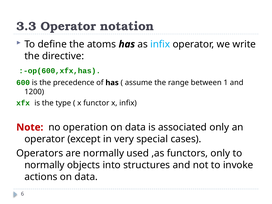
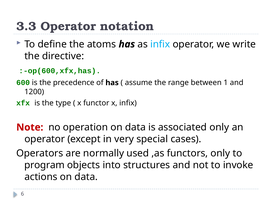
normally: normally -> program (44, 165)
